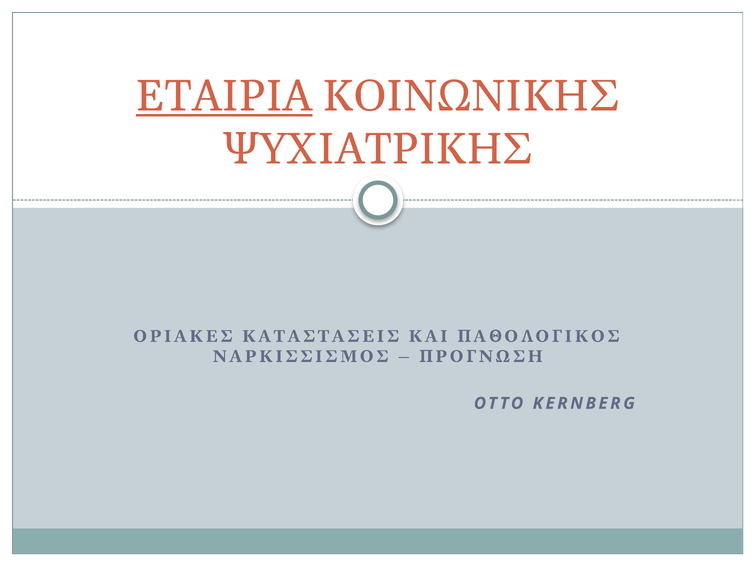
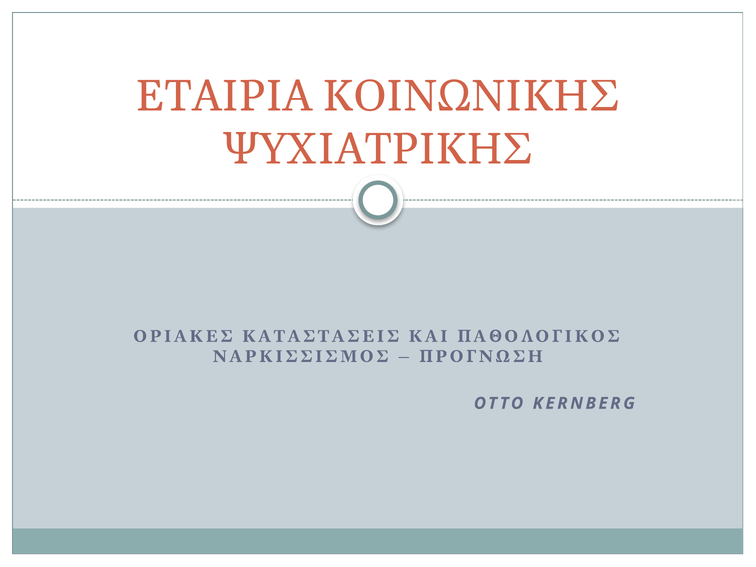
ΕΤΑΙΡΙΑ underline: present -> none (224, 96)
